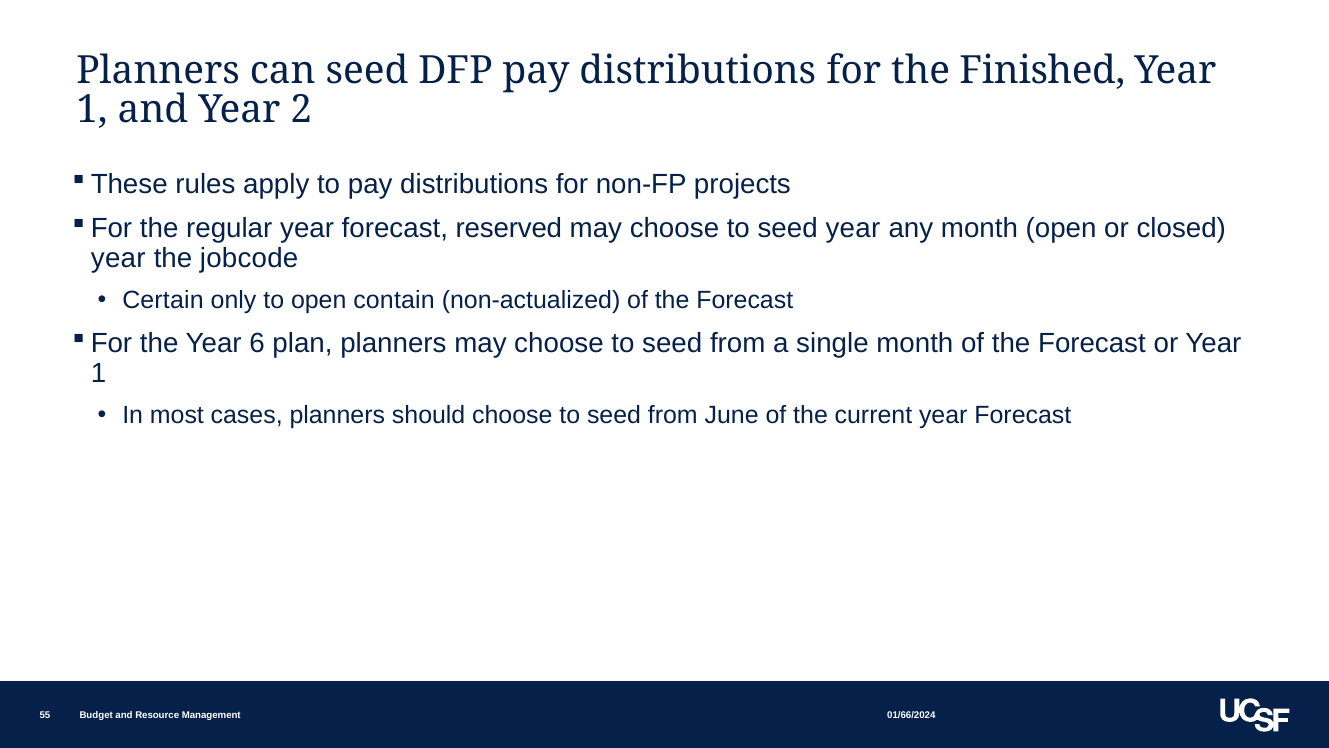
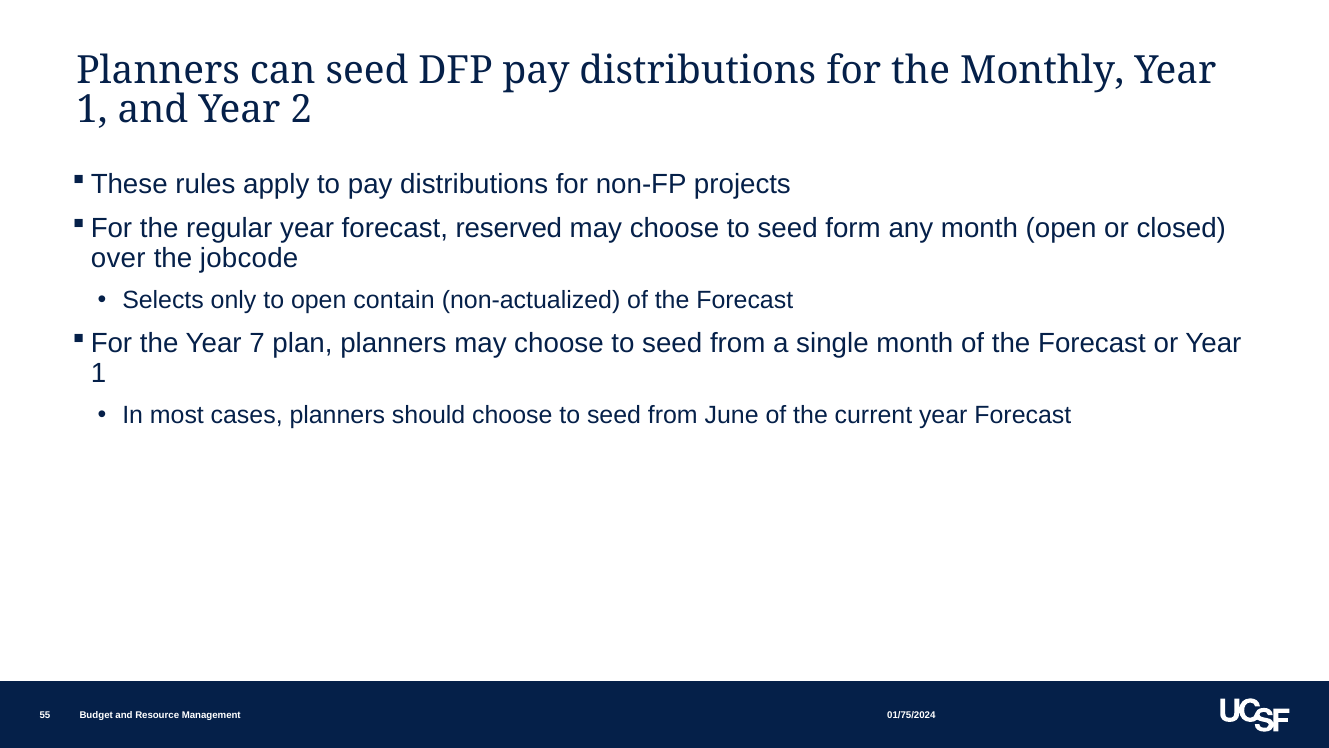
Finished: Finished -> Monthly (1042, 70)
seed year: year -> form (853, 228)
year: year -> over (118, 258)
Certain: Certain -> Selects (163, 300)
6: 6 -> 7 (257, 343)
01/66/2024: 01/66/2024 -> 01/75/2024 (911, 715)
